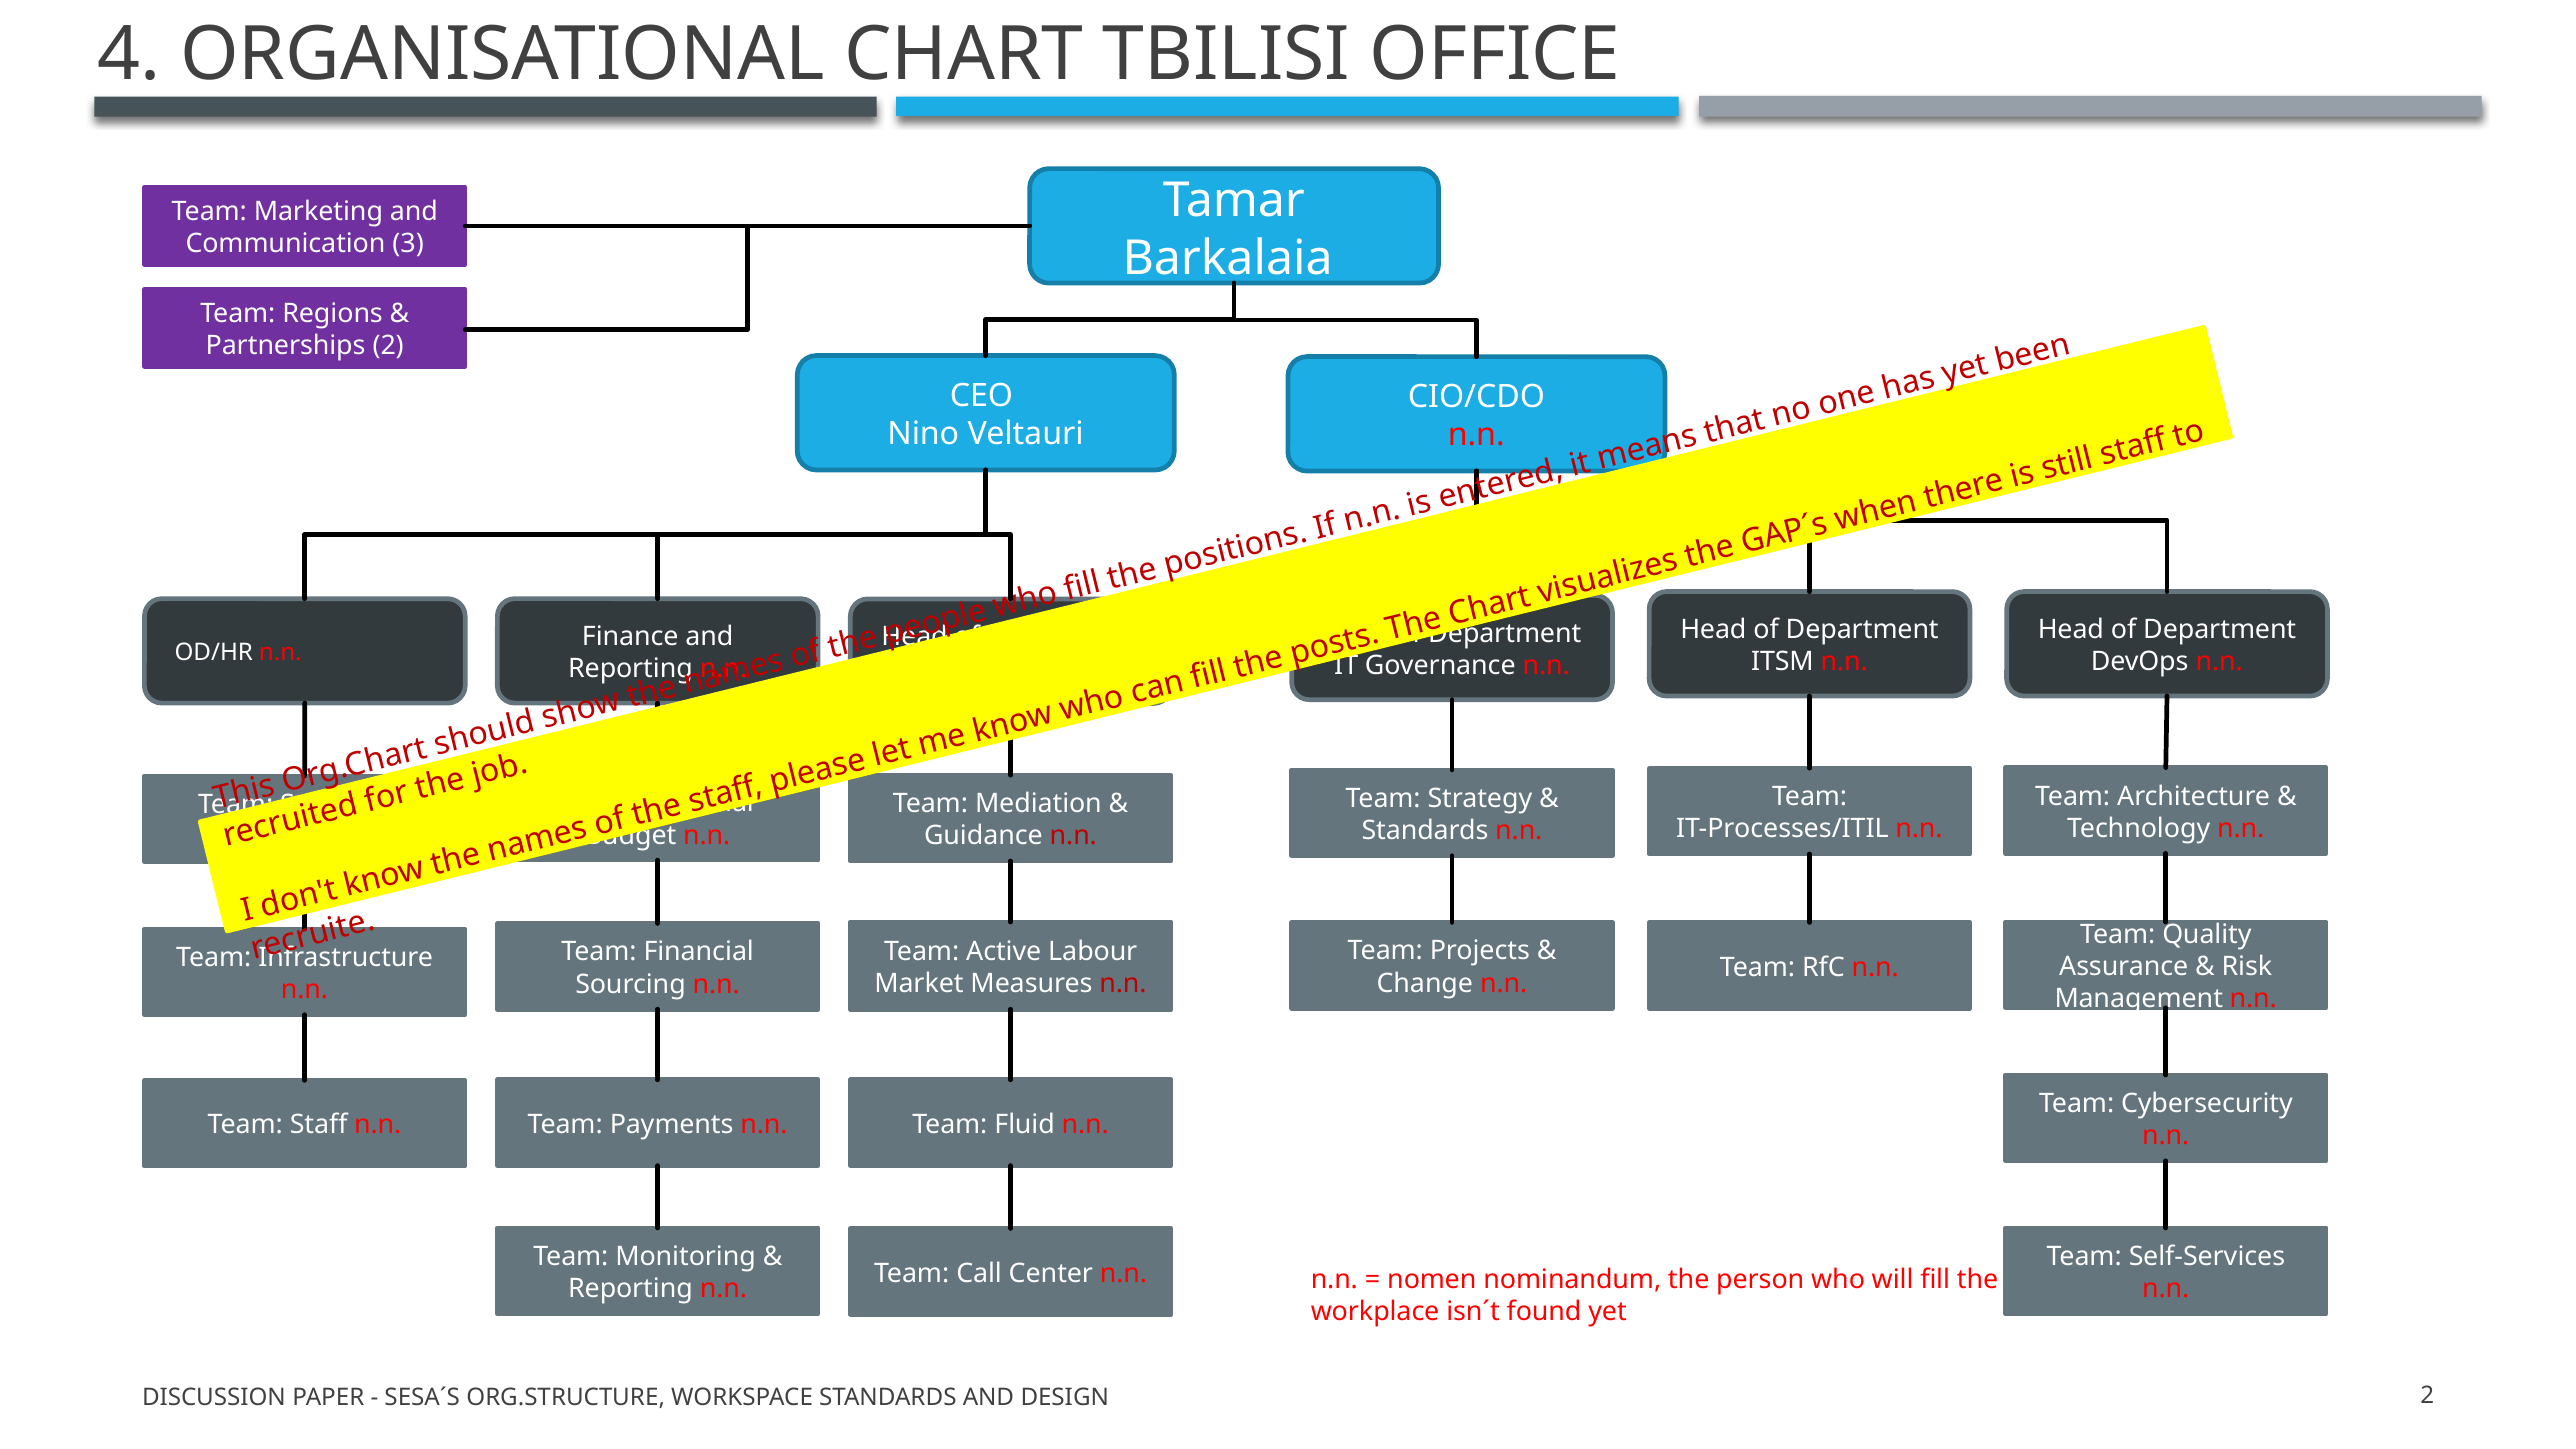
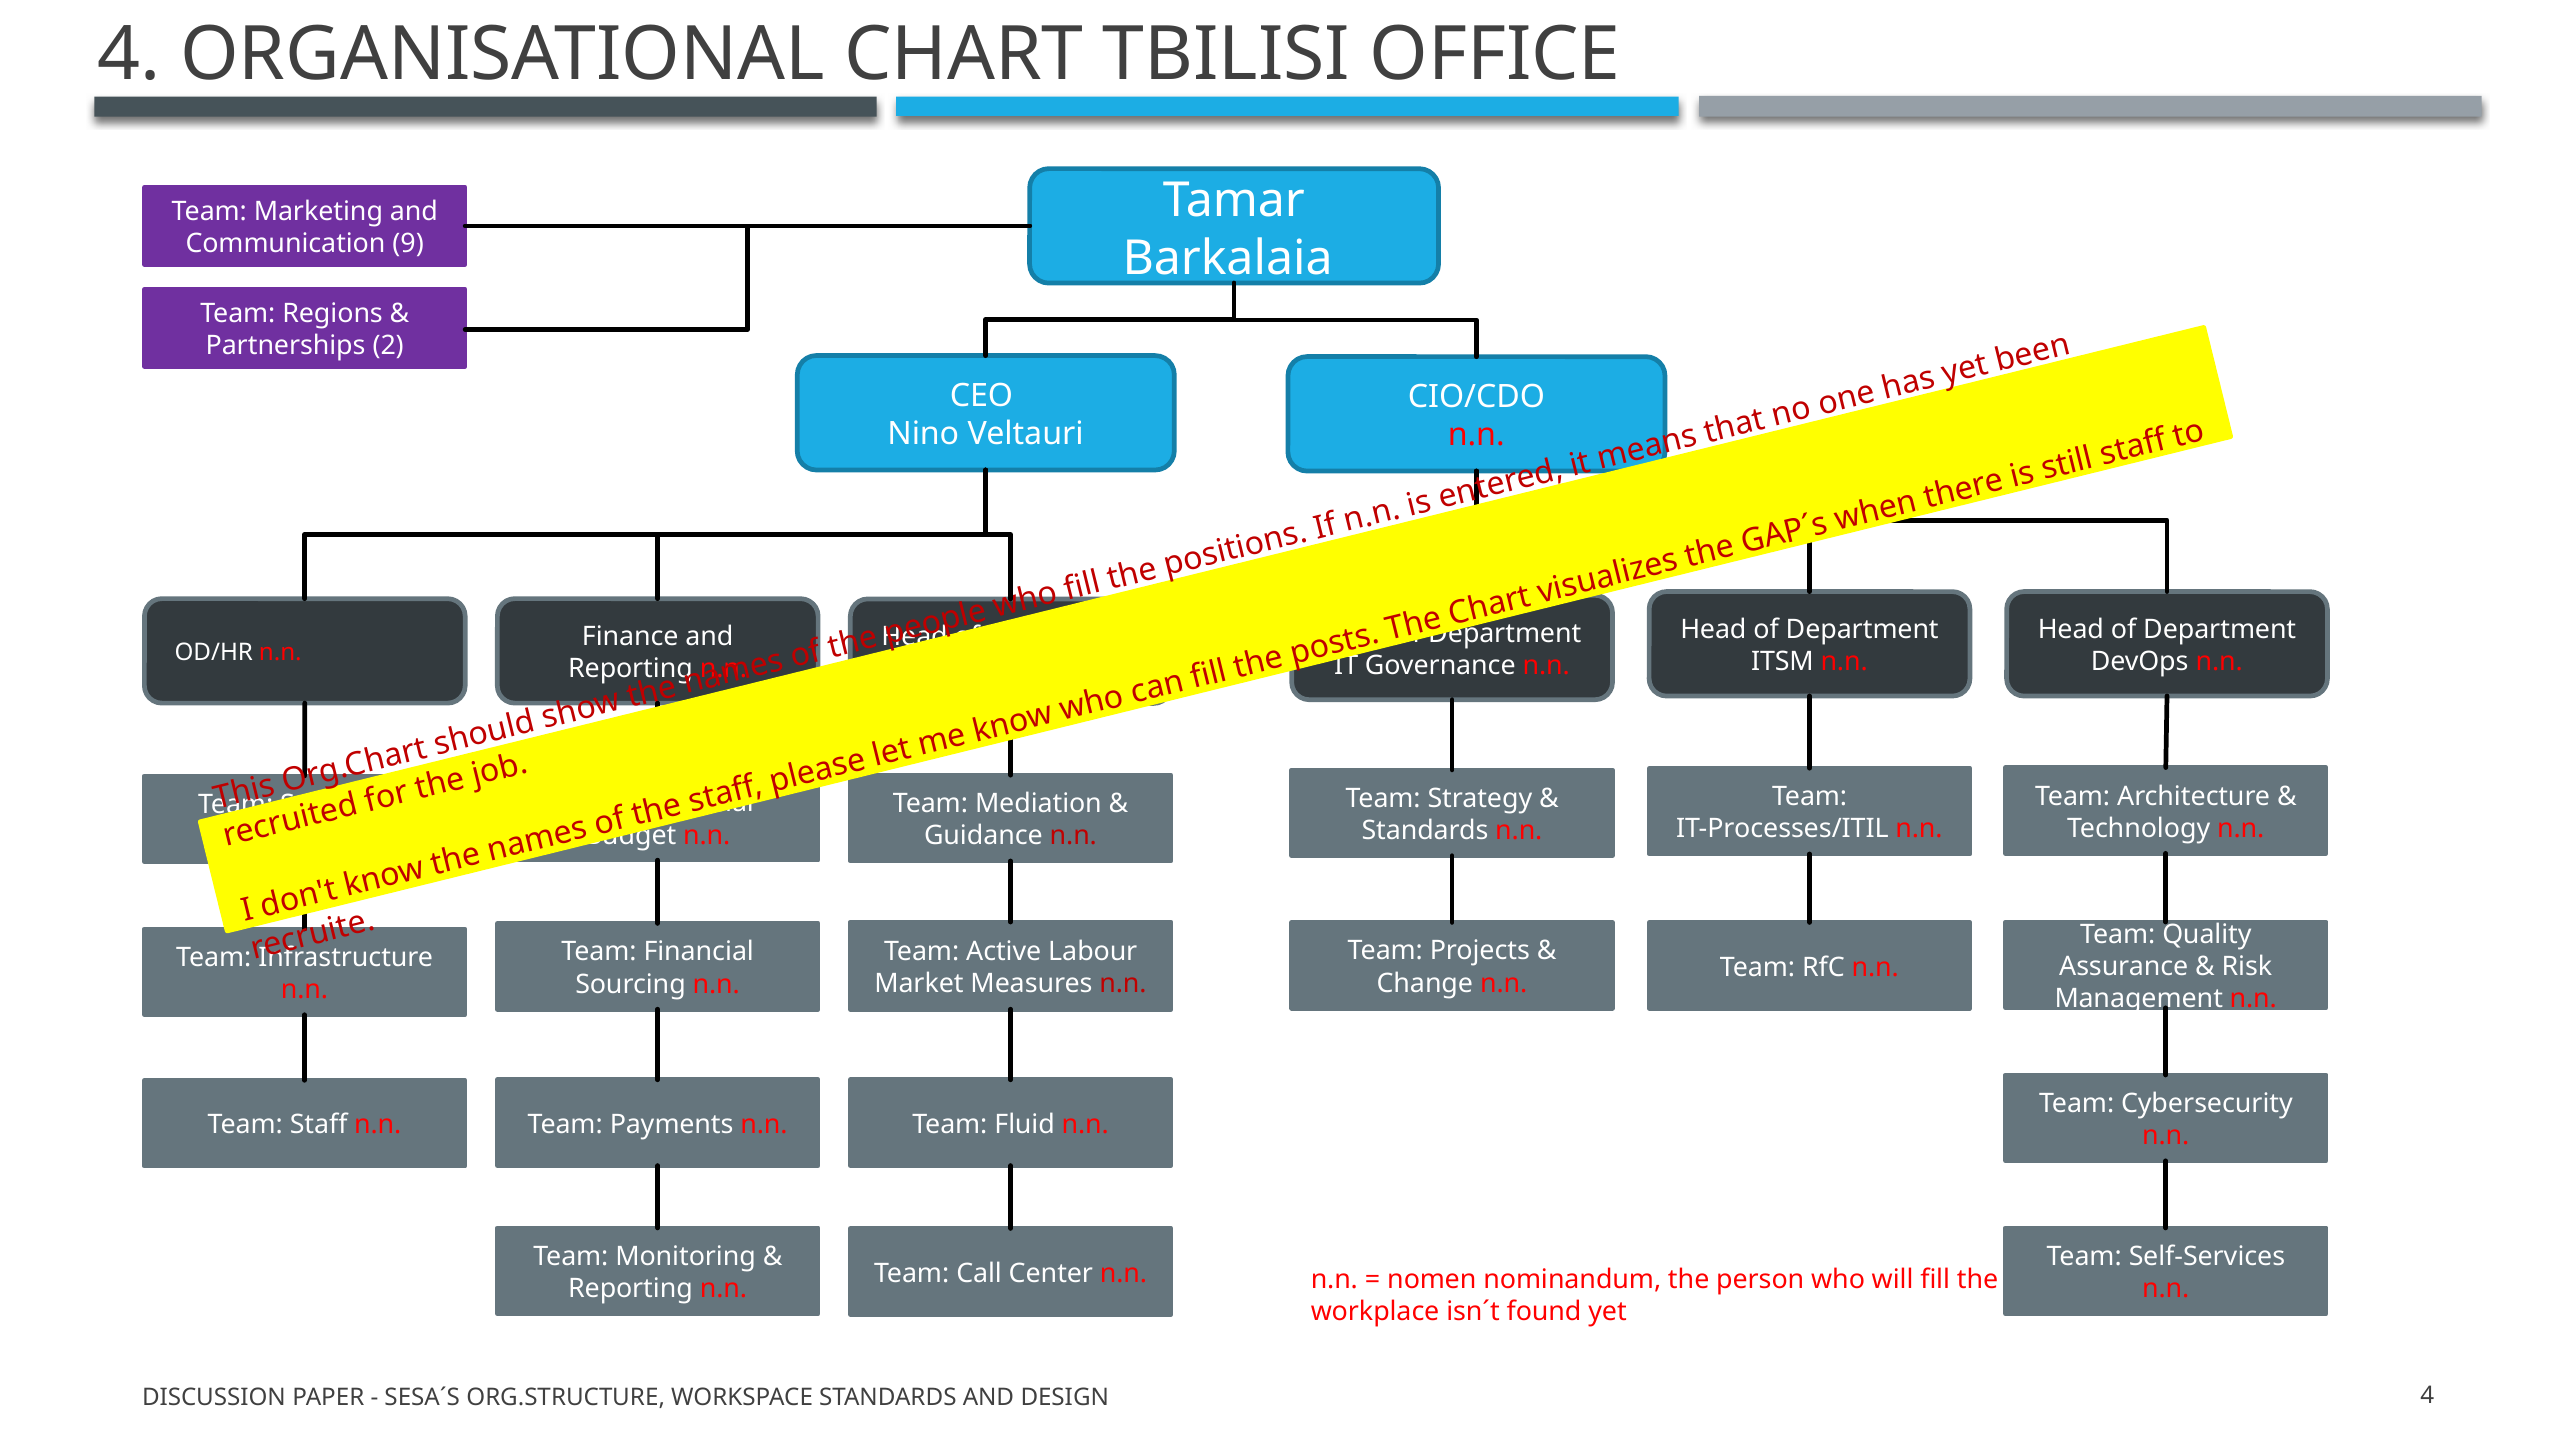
3: 3 -> 9 (408, 244)
DESIGN 2: 2 -> 4 (2427, 1396)
